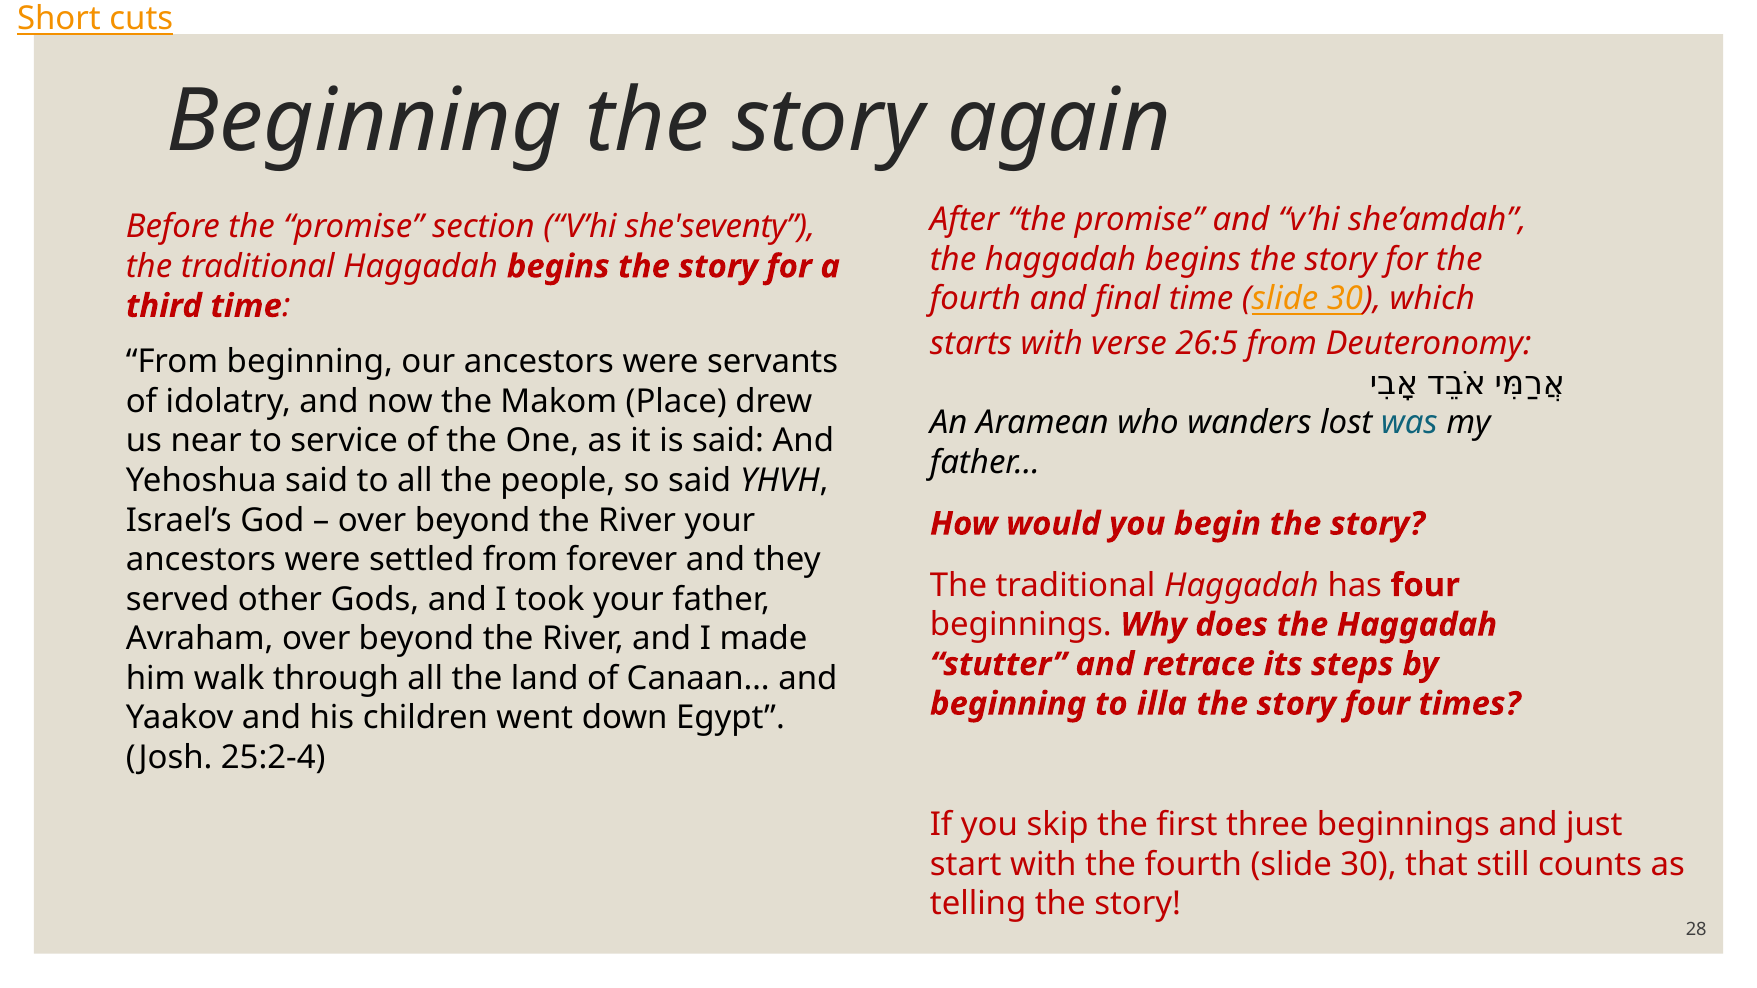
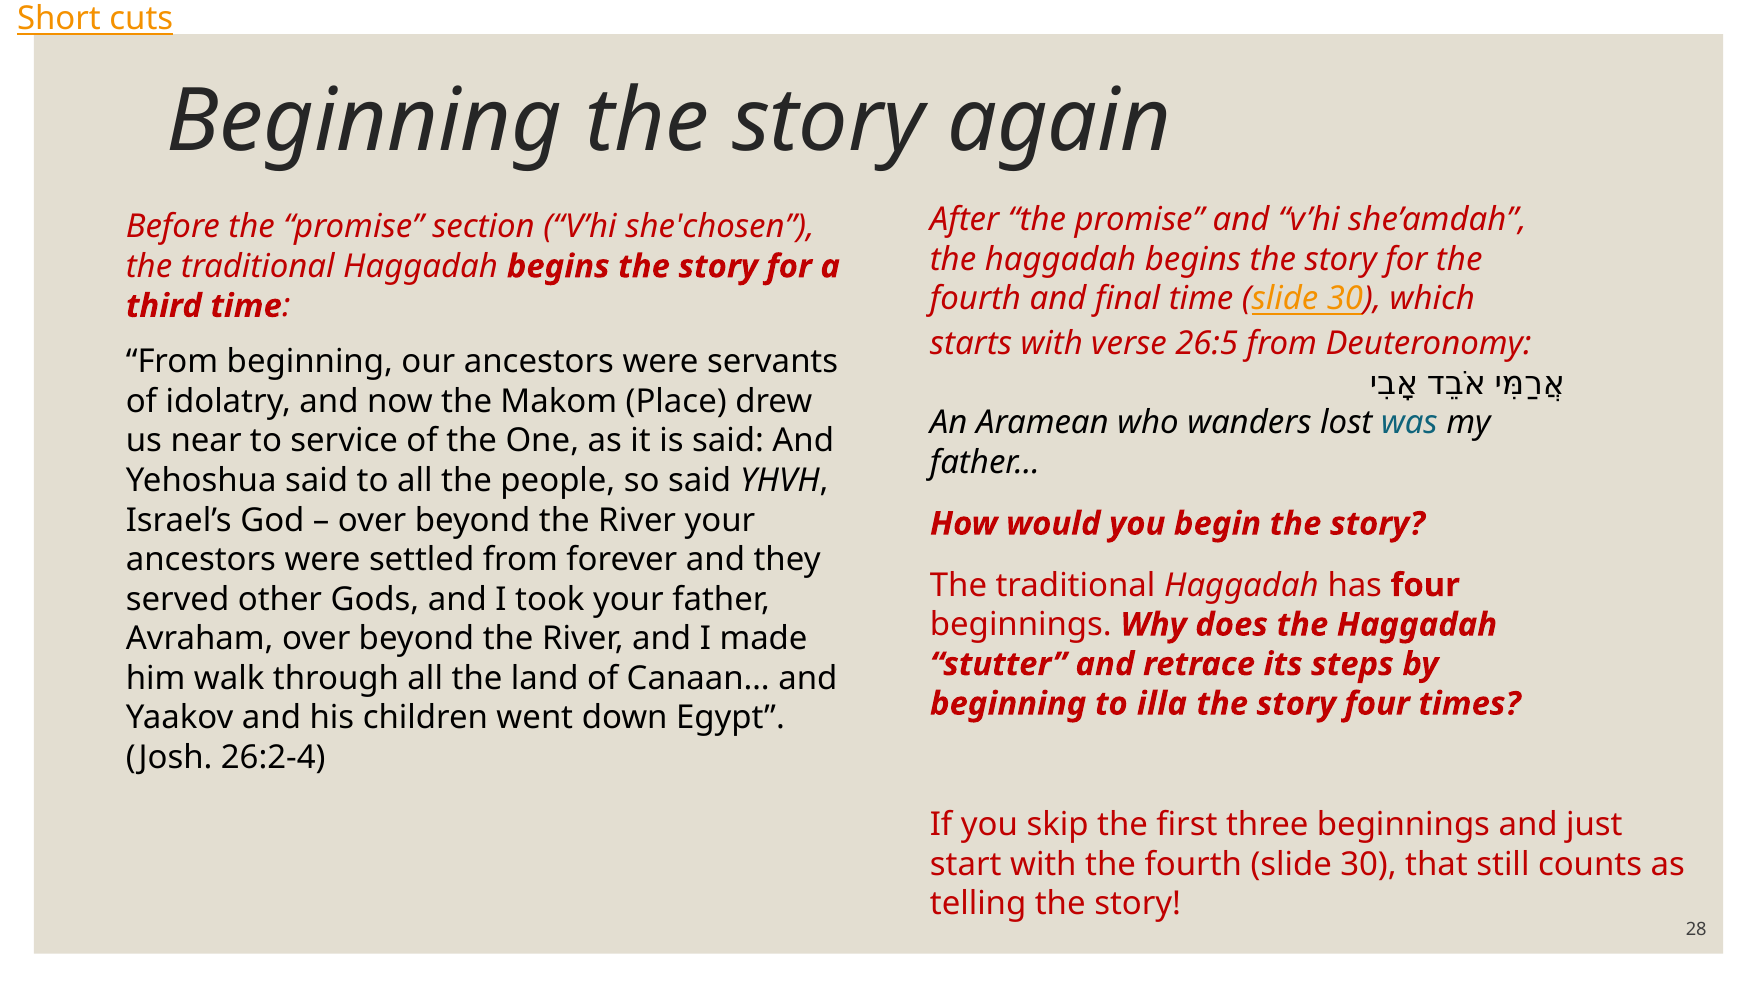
she'seventy: she'seventy -> she'chosen (720, 227)
25:2-4: 25:2-4 -> 26:2-4 (273, 758)
